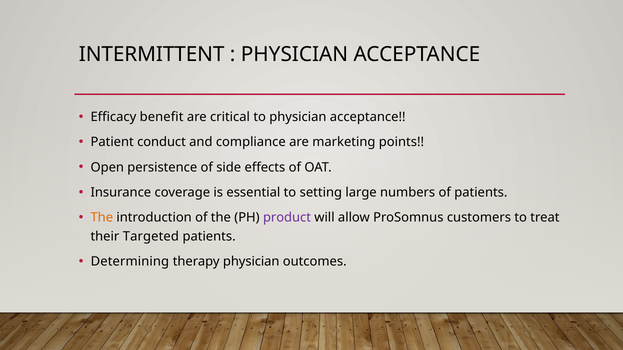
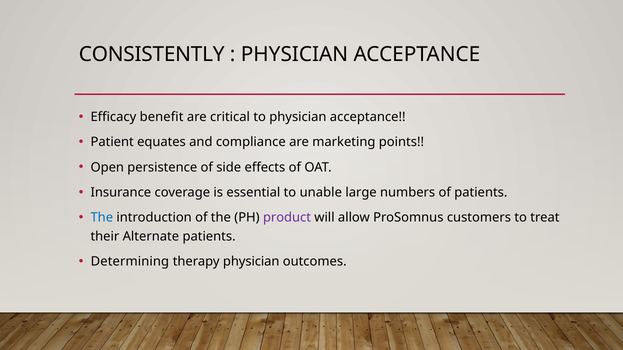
INTERMITTENT: INTERMITTENT -> CONSISTENTLY (152, 55)
conduct: conduct -> equates (161, 142)
setting: setting -> unable (321, 193)
The colour: orange -> blue (102, 218)
Targeted: Targeted -> Alternate (151, 237)
